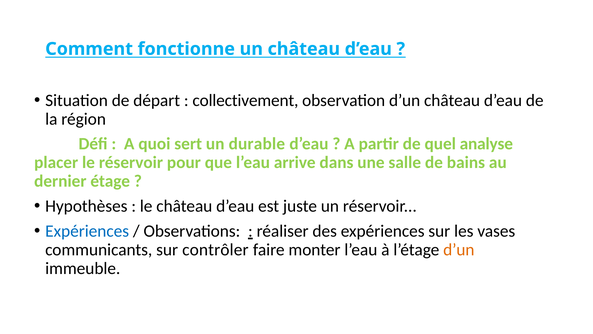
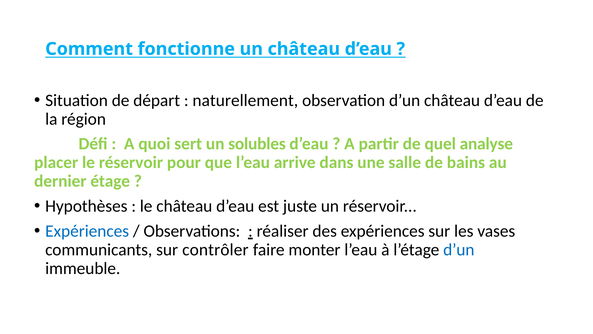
collectivement: collectivement -> naturellement (245, 100)
durable: durable -> solubles (257, 144)
d’un colour: orange -> blue (459, 249)
